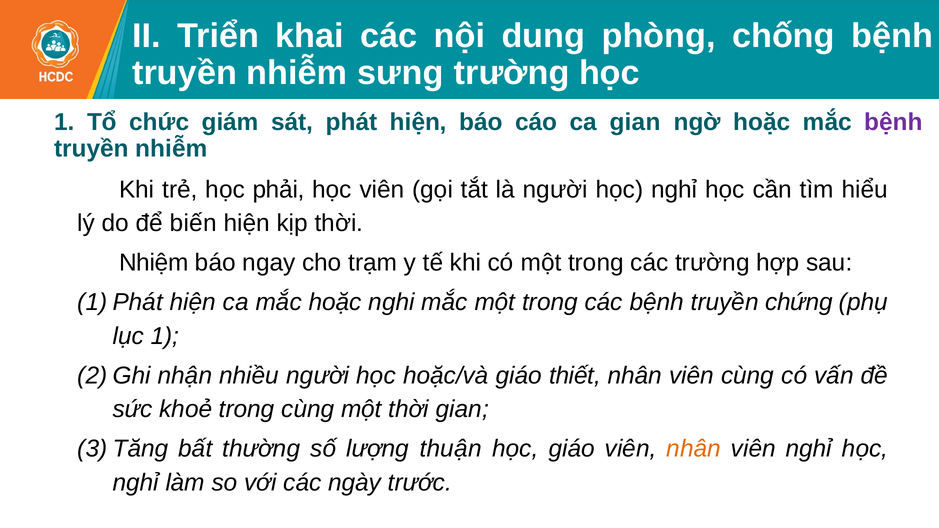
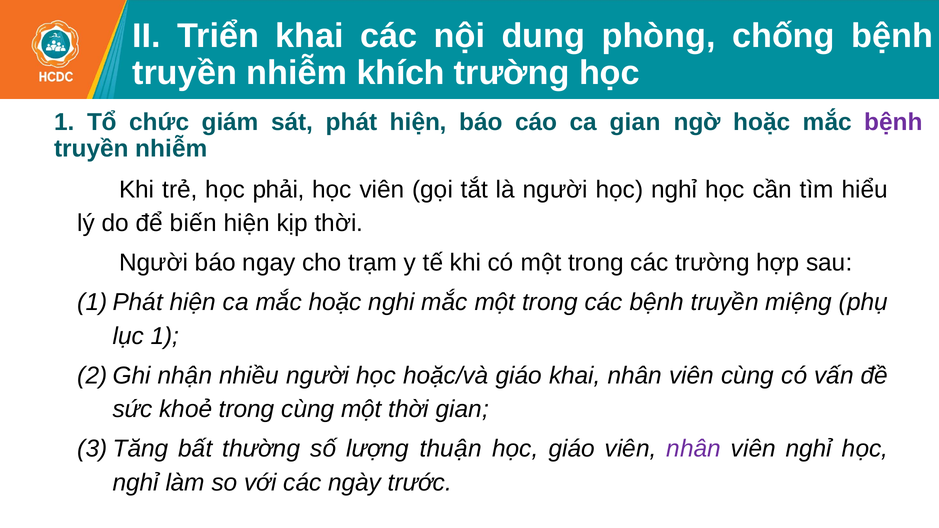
sưng: sưng -> khích (401, 73)
Nhiệm: Nhiệm -> Người (154, 263)
chứng: chứng -> miệng (799, 302)
giáo thiết: thiết -> khai (575, 376)
nhân colour: orange -> purple (694, 449)
